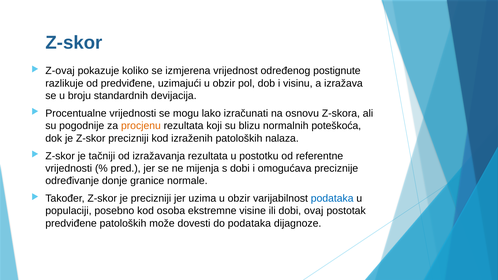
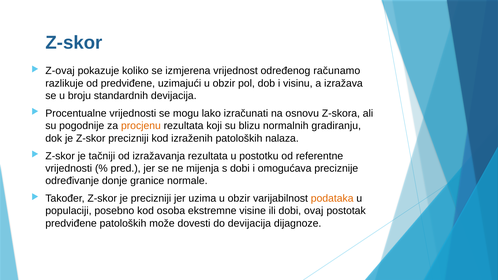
postignute: postignute -> računamo (337, 71)
poteškoća: poteškoća -> gradiranju (336, 126)
podataka colour: blue -> orange (332, 199)
do podataka: podataka -> devijacija (249, 223)
